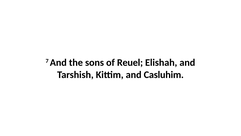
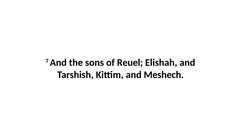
Casluhim: Casluhim -> Meshech (164, 74)
